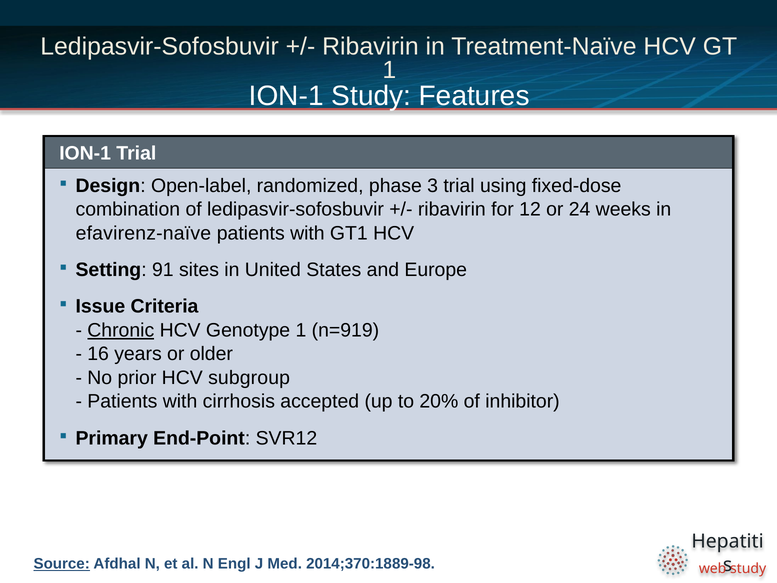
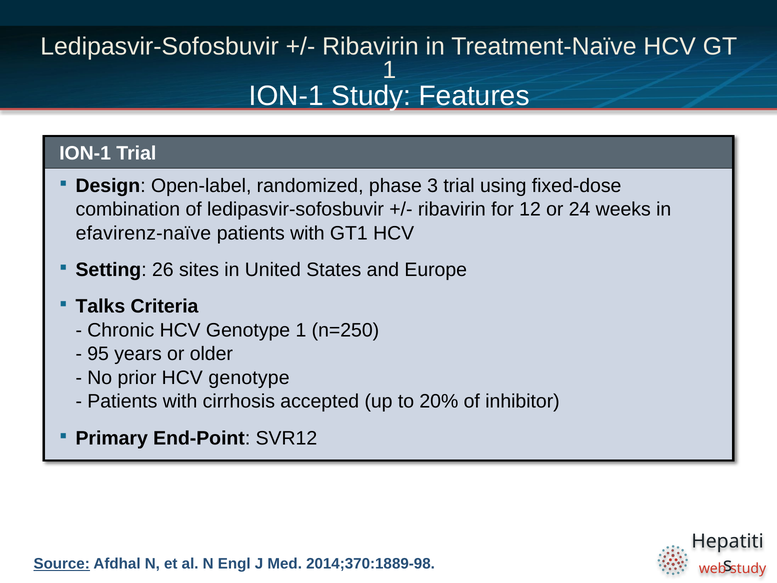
91: 91 -> 26 (163, 270)
Issue: Issue -> Talks (100, 306)
Chronic underline: present -> none (121, 330)
n=919: n=919 -> n=250 (345, 330)
16: 16 -> 95 (98, 354)
prior HCV subgroup: subgroup -> genotype (249, 378)
